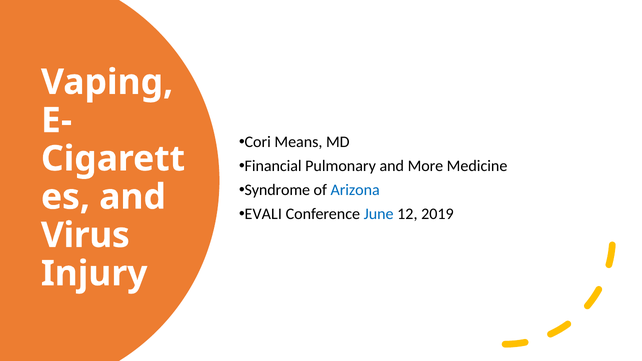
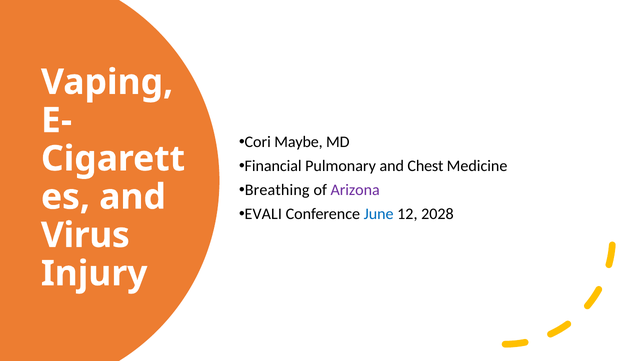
Means: Means -> Maybe (298, 142)
More: More -> Chest (425, 166)
Syndrome: Syndrome -> Breathing (277, 190)
Arizona colour: blue -> purple (355, 190)
2019: 2019 -> 2028 (437, 214)
